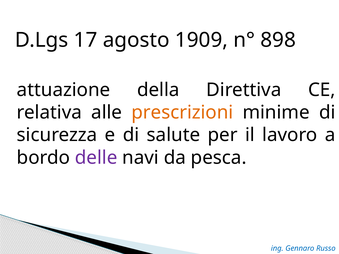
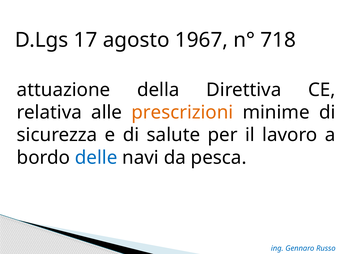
1909: 1909 -> 1967 (201, 40)
898: 898 -> 718 (278, 40)
delle colour: purple -> blue (96, 158)
